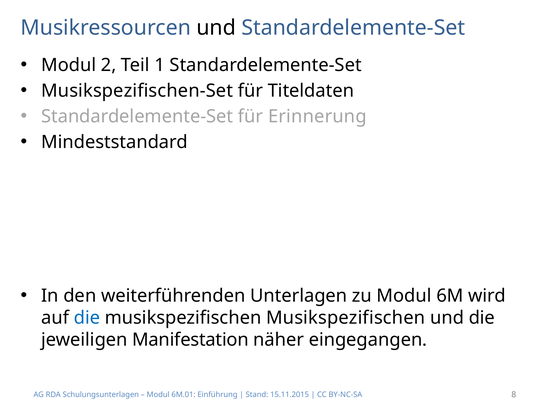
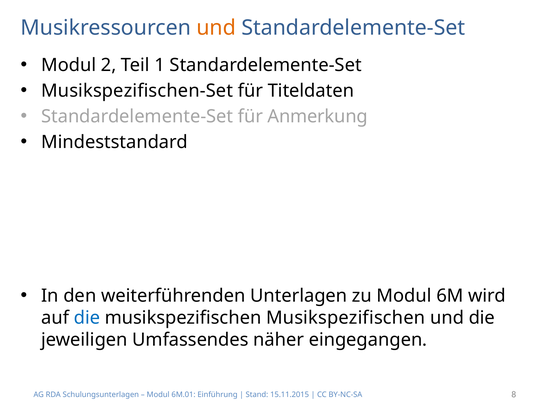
und colour: black -> orange (216, 28)
Erinnerung: Erinnerung -> Anmerkung (318, 116)
Manifestation: Manifestation -> Umfassendes (190, 340)
